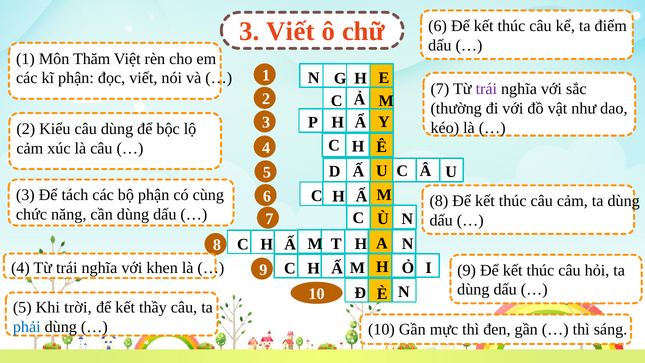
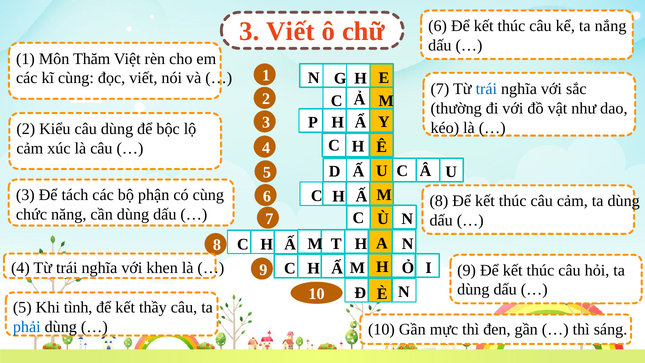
điểm: điểm -> nắng (611, 26)
kĩ phận: phận -> cùng (76, 78)
trái colour: purple -> blue (486, 89)
trời: trời -> tình (78, 307)
